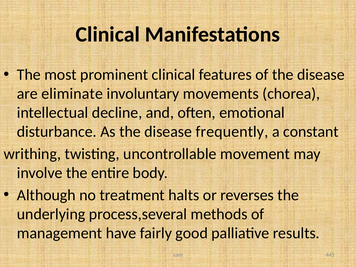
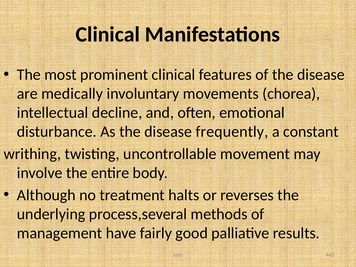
eliminate: eliminate -> medically (72, 94)
